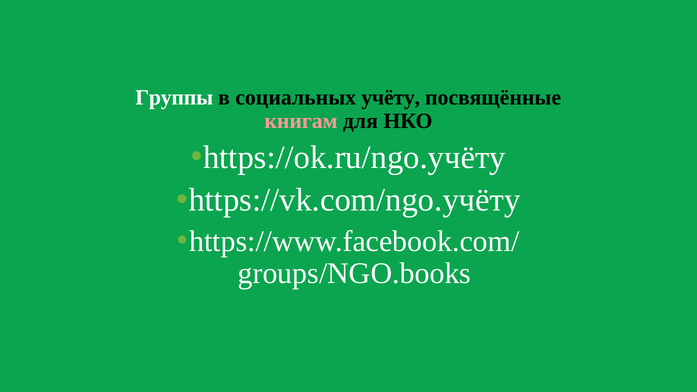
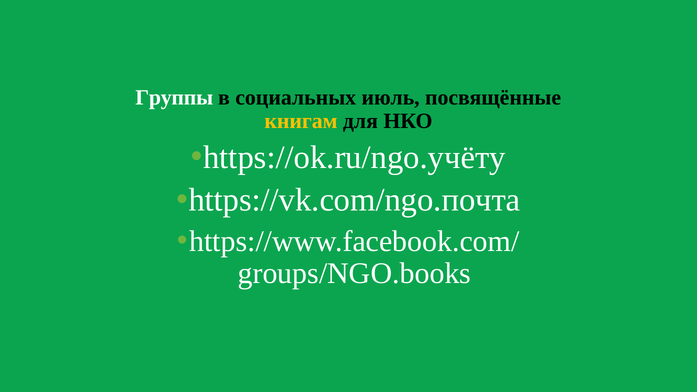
учёту: учёту -> июль (391, 97)
книгам colour: pink -> yellow (301, 121)
https://vk.com/ngo.учёту: https://vk.com/ngo.учёту -> https://vk.com/ngo.почта (354, 200)
